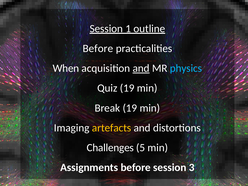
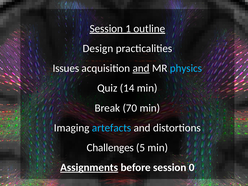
Before: Before -> Design (98, 48)
When: When -> Issues (66, 68)
Quiz 19: 19 -> 14 (127, 88)
Break 19: 19 -> 70 (130, 108)
artefacts colour: yellow -> light blue (112, 128)
Assignments underline: none -> present (89, 167)
3: 3 -> 0 (192, 167)
